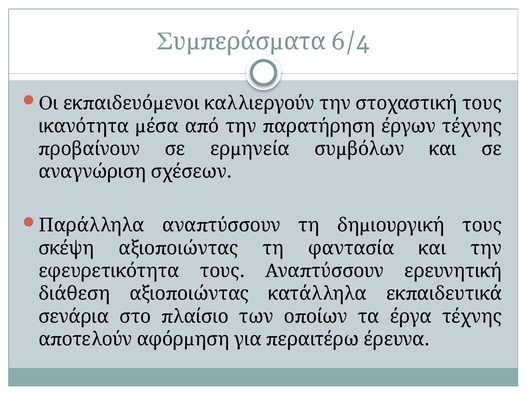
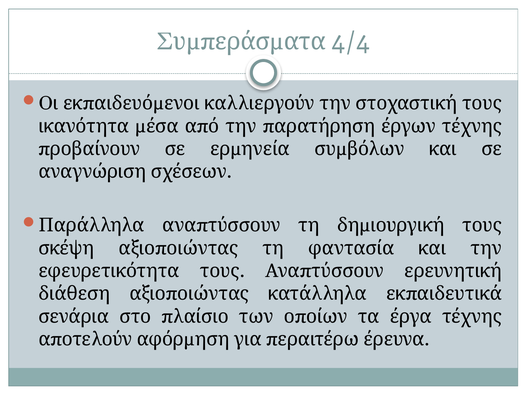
6/4: 6/4 -> 4/4 (351, 41)
